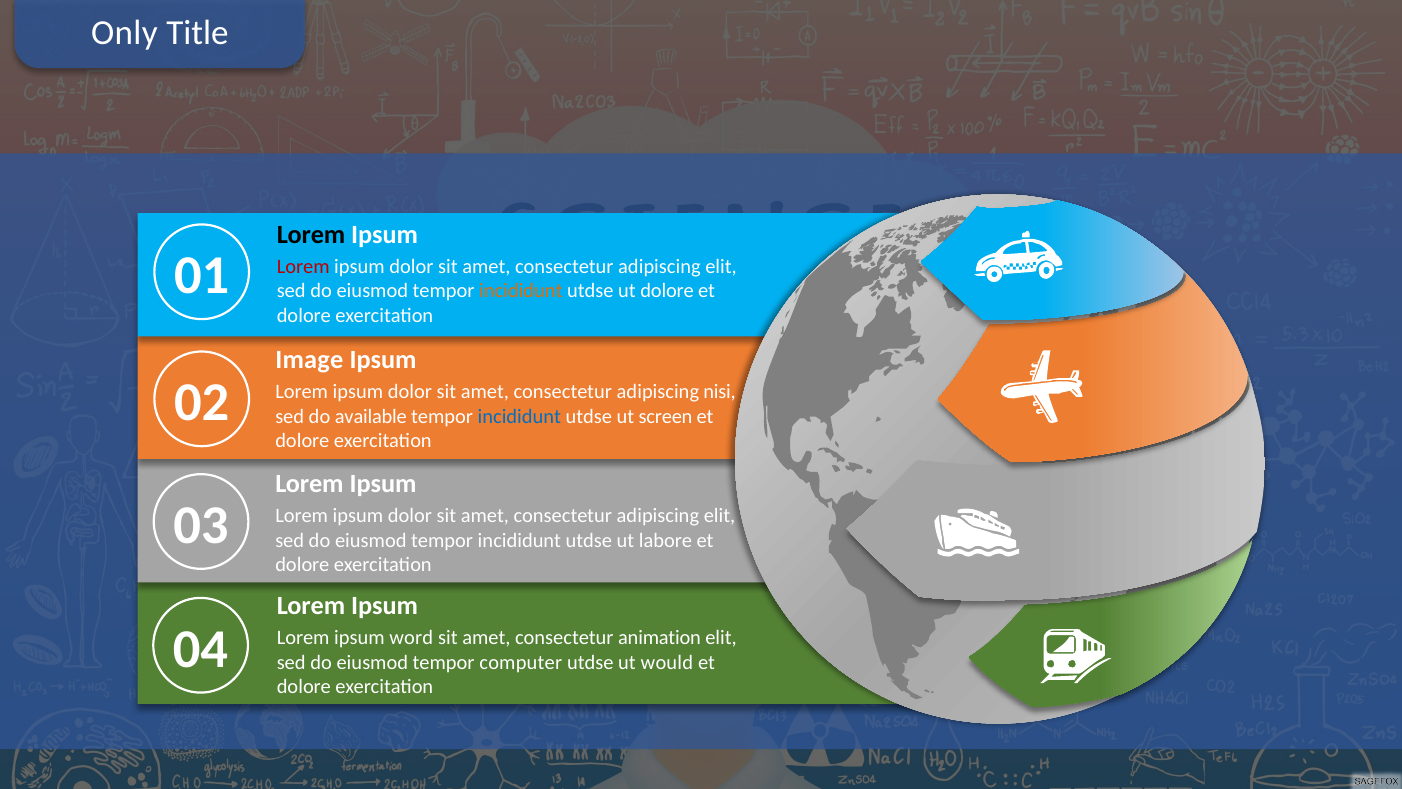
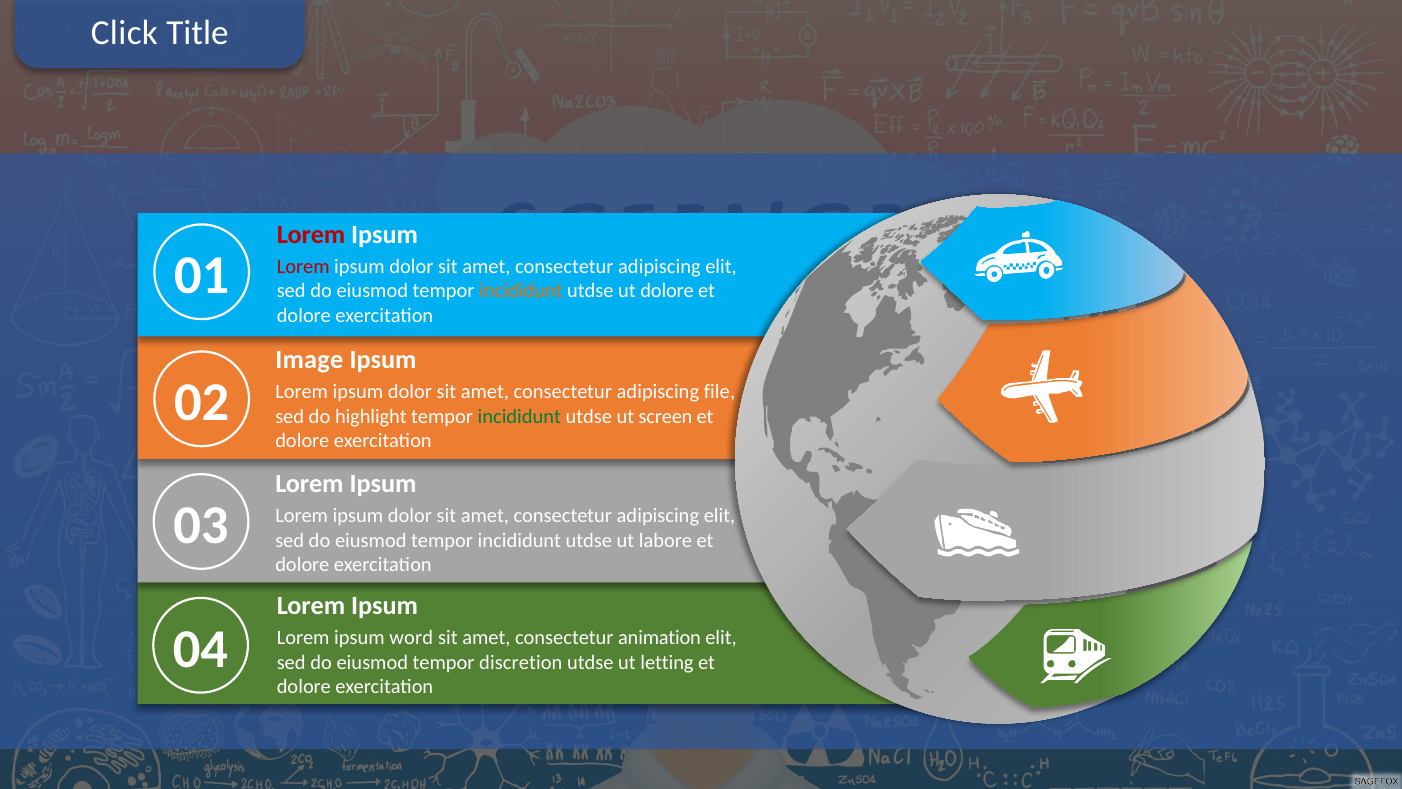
Only: Only -> Click (124, 33)
Lorem colour: black -> red (311, 235)
nisi: nisi -> file (719, 392)
available: available -> highlight (371, 416)
incididunt colour: blue -> green (519, 416)
computer: computer -> discretion (521, 662)
would: would -> letting (667, 662)
